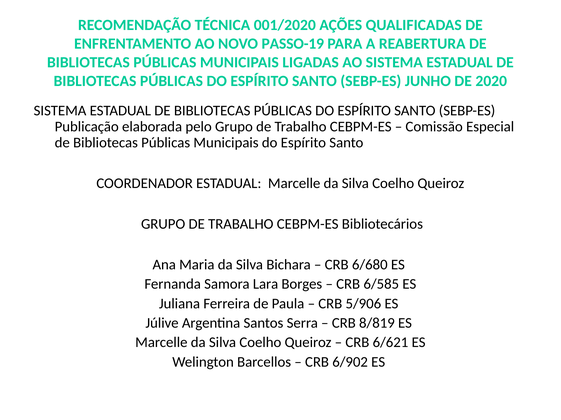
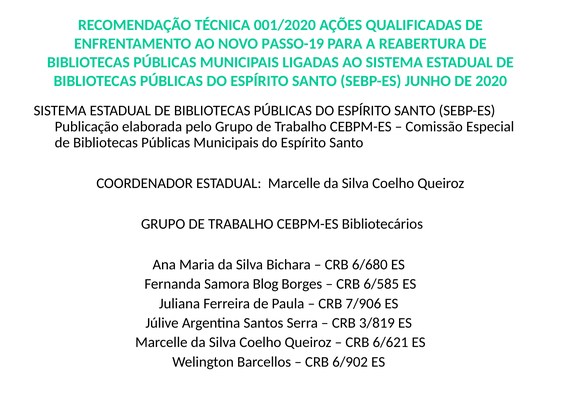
Lara: Lara -> Blog (266, 285)
5/906: 5/906 -> 7/906 (363, 304)
8/819: 8/819 -> 3/819 (377, 324)
